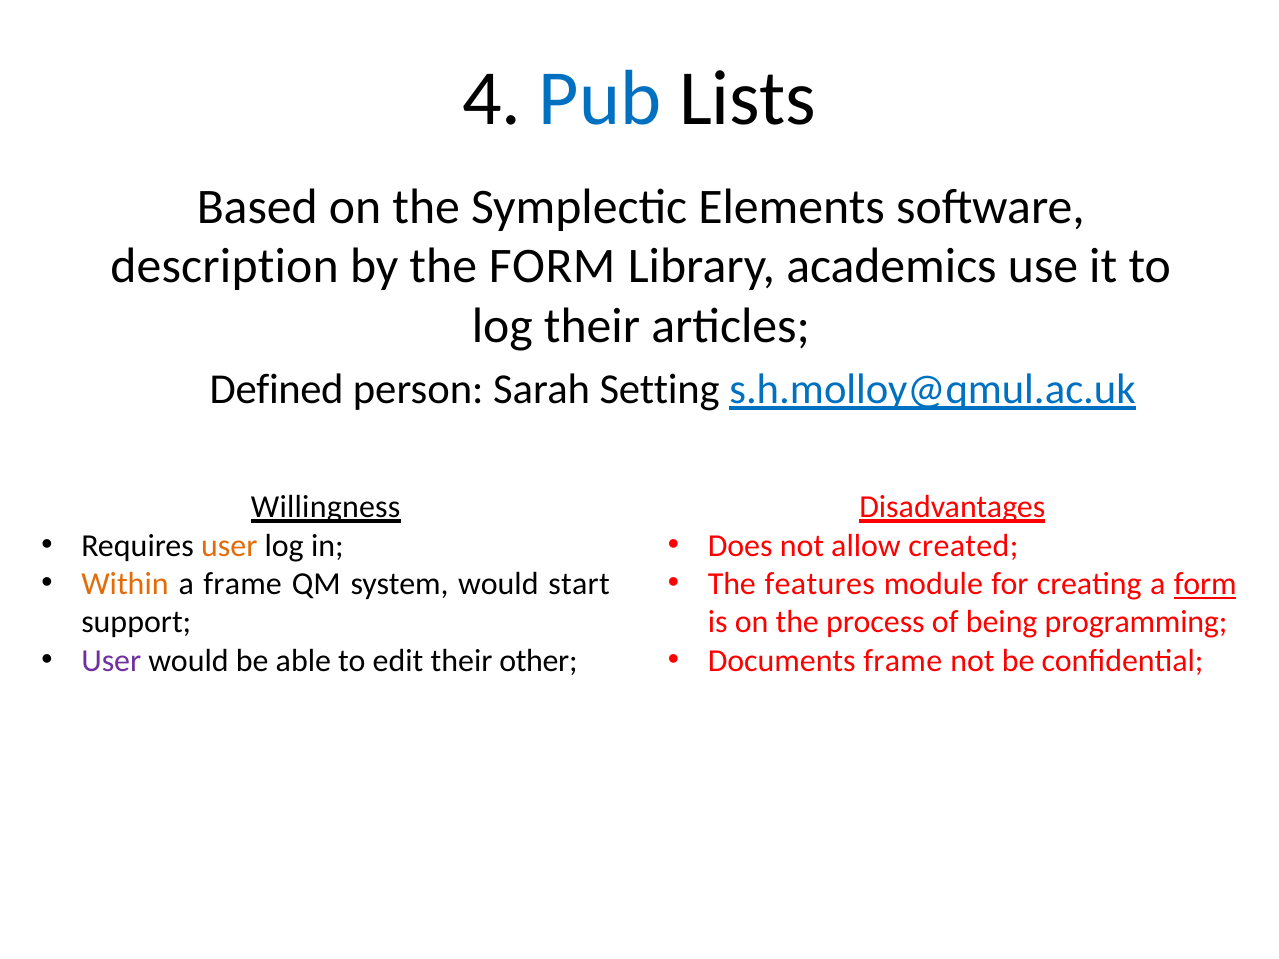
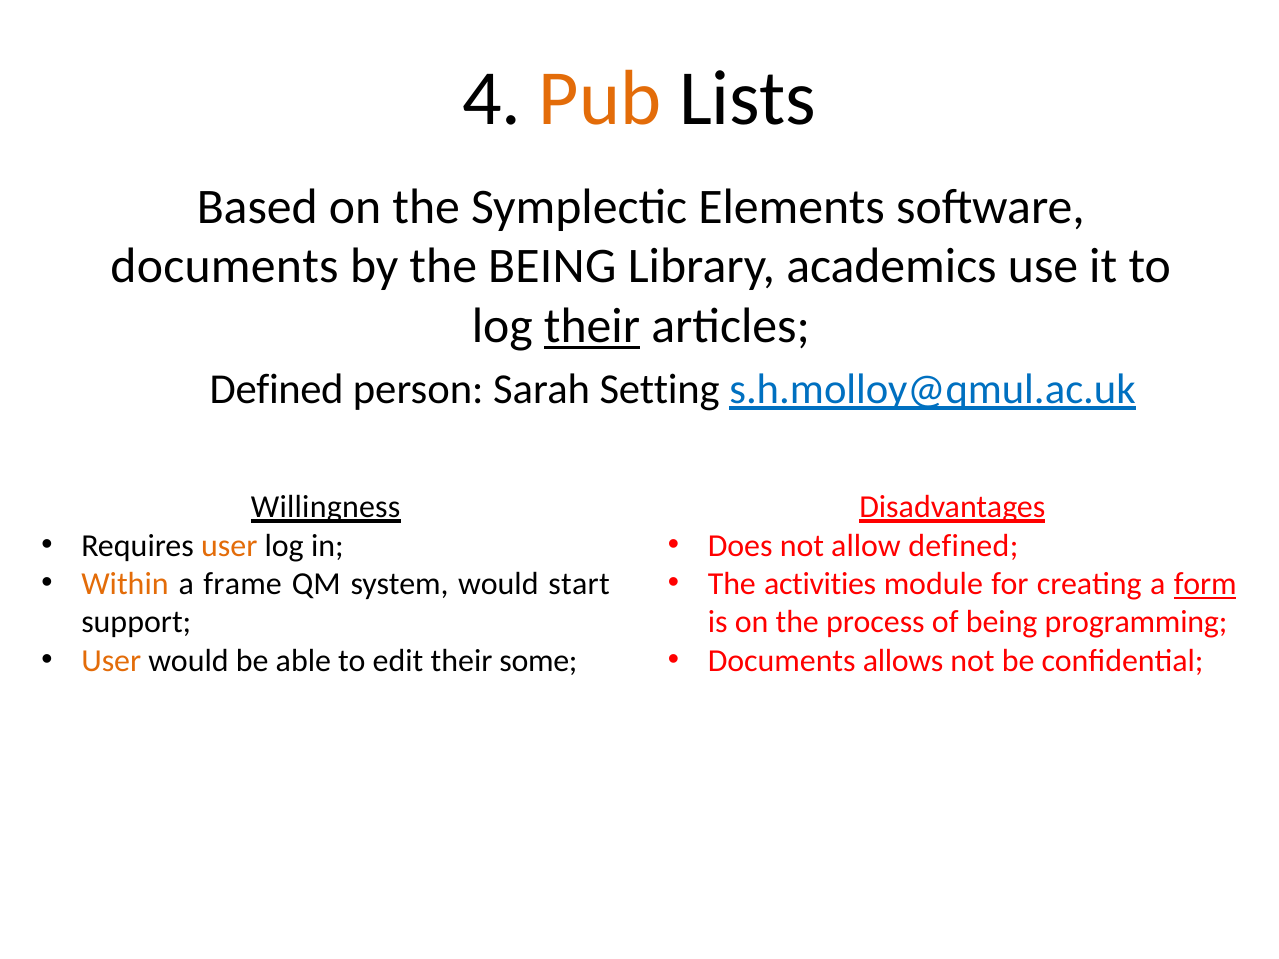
Pub colour: blue -> orange (600, 98)
description: description -> documents (225, 267)
the FORM: FORM -> BEING (552, 267)
their underline: none -> present (592, 326)
allow created: created -> defined (963, 546)
features: features -> activities (820, 584)
User colour: purple -> orange (111, 661)
other: other -> some (538, 661)
Documents frame: frame -> allows (903, 661)
